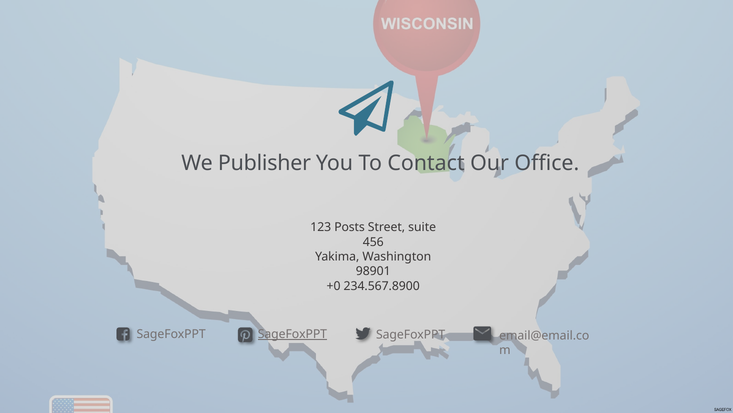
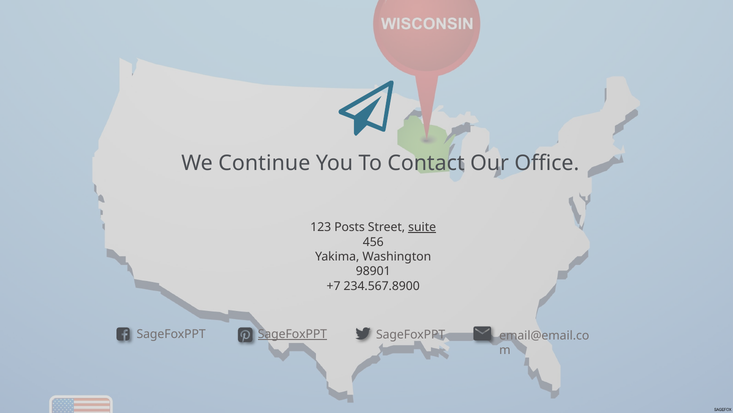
Publisher: Publisher -> Continue (264, 163)
suite underline: none -> present (422, 227)
+0: +0 -> +7 (334, 286)
